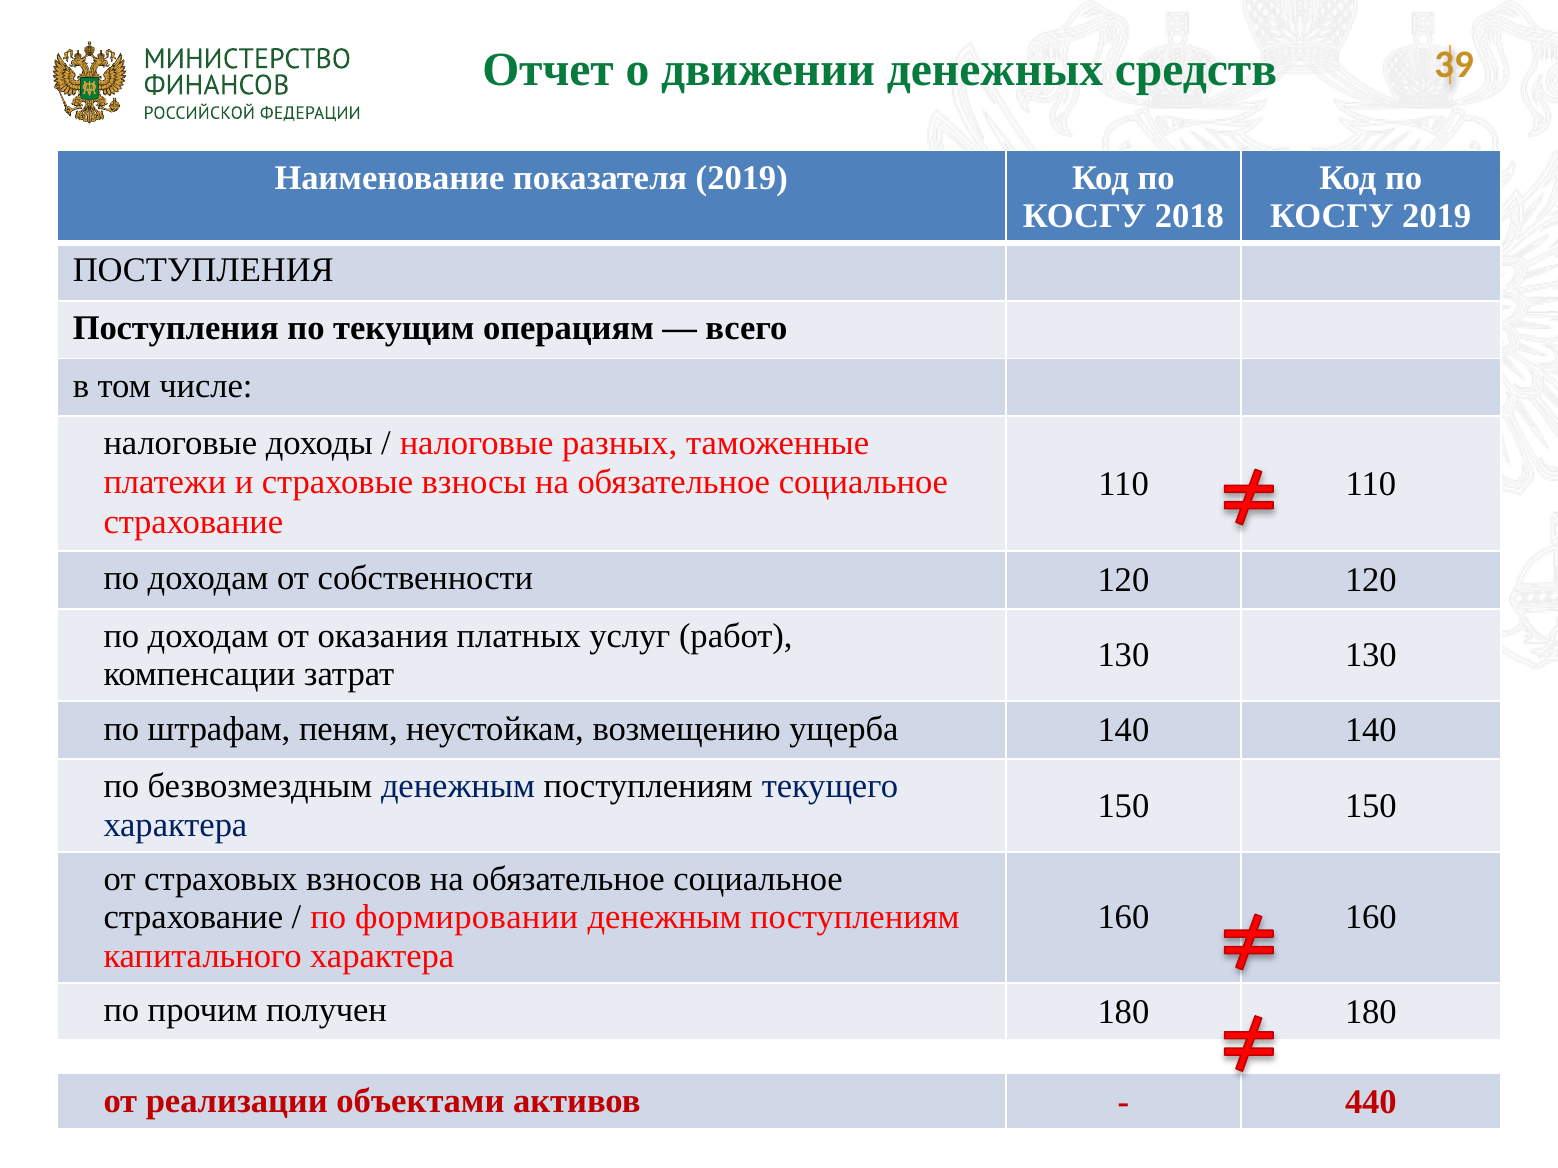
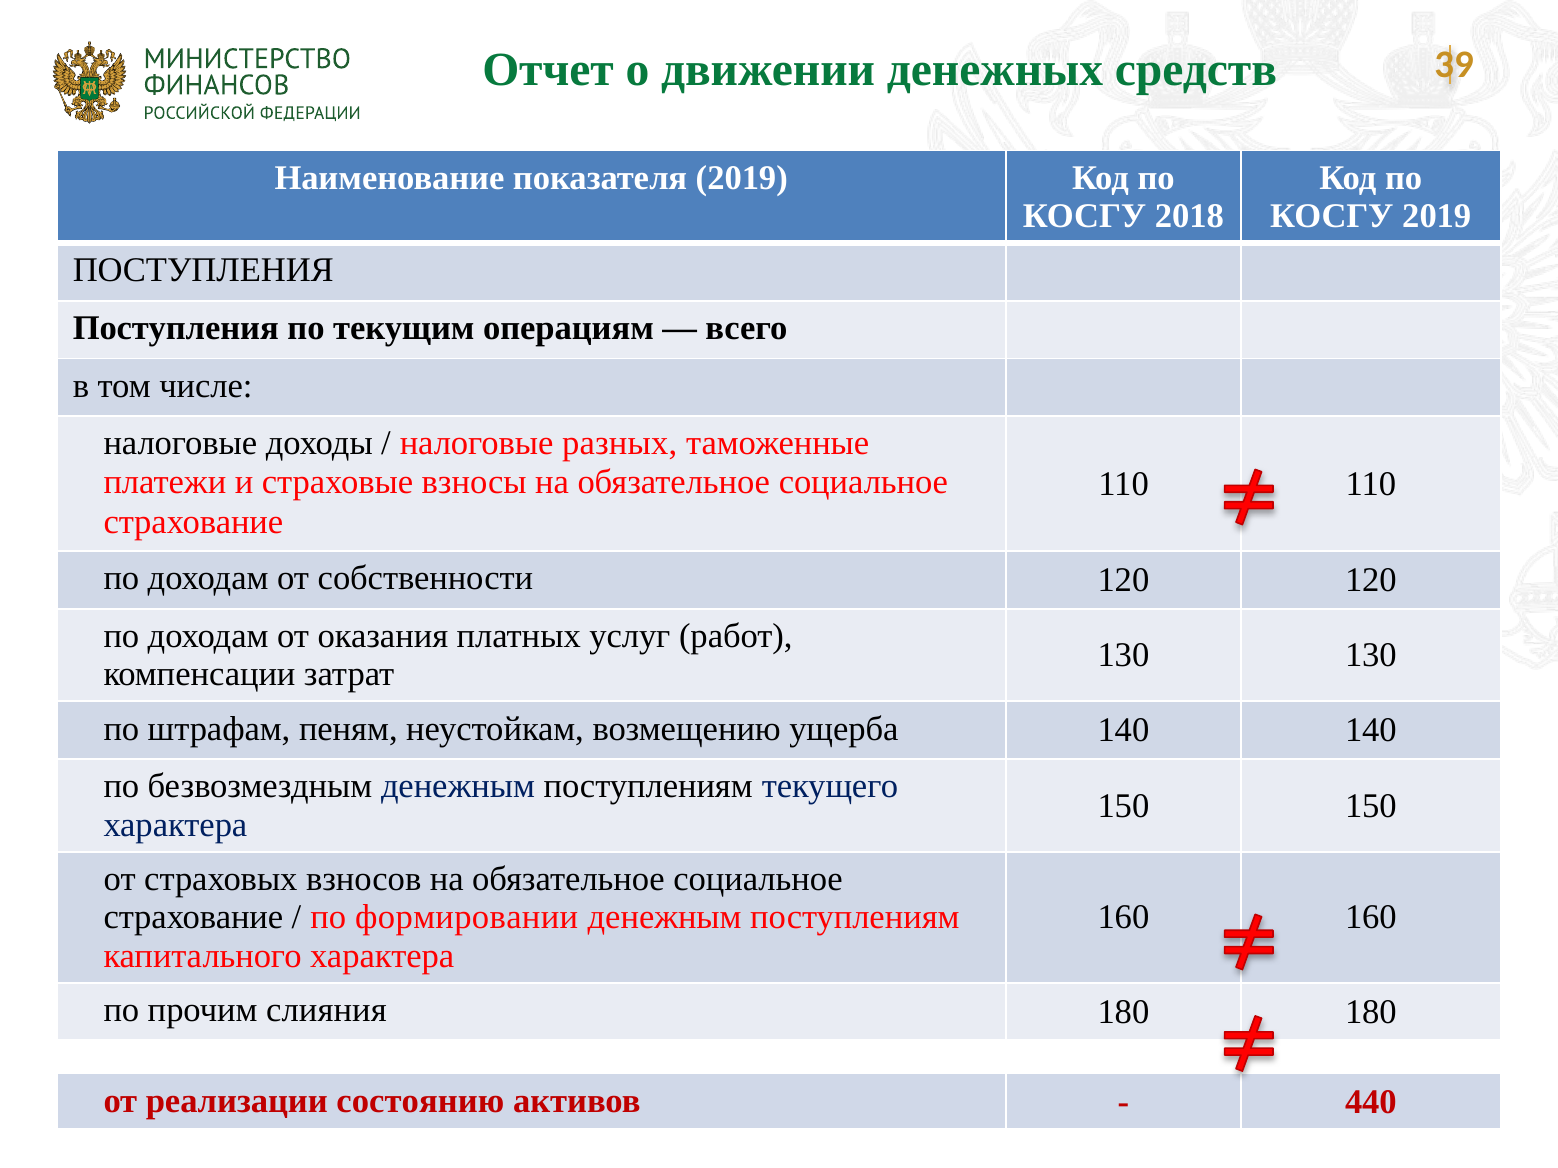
получен: получен -> слияния (326, 1010)
объектами: объектами -> состоянию (420, 1101)
